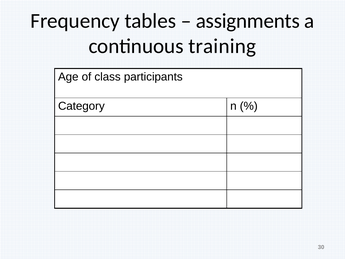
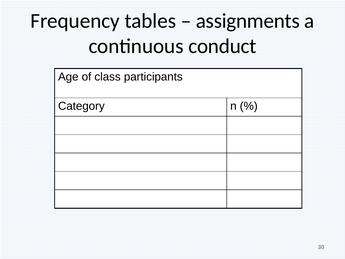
training: training -> conduct (222, 46)
